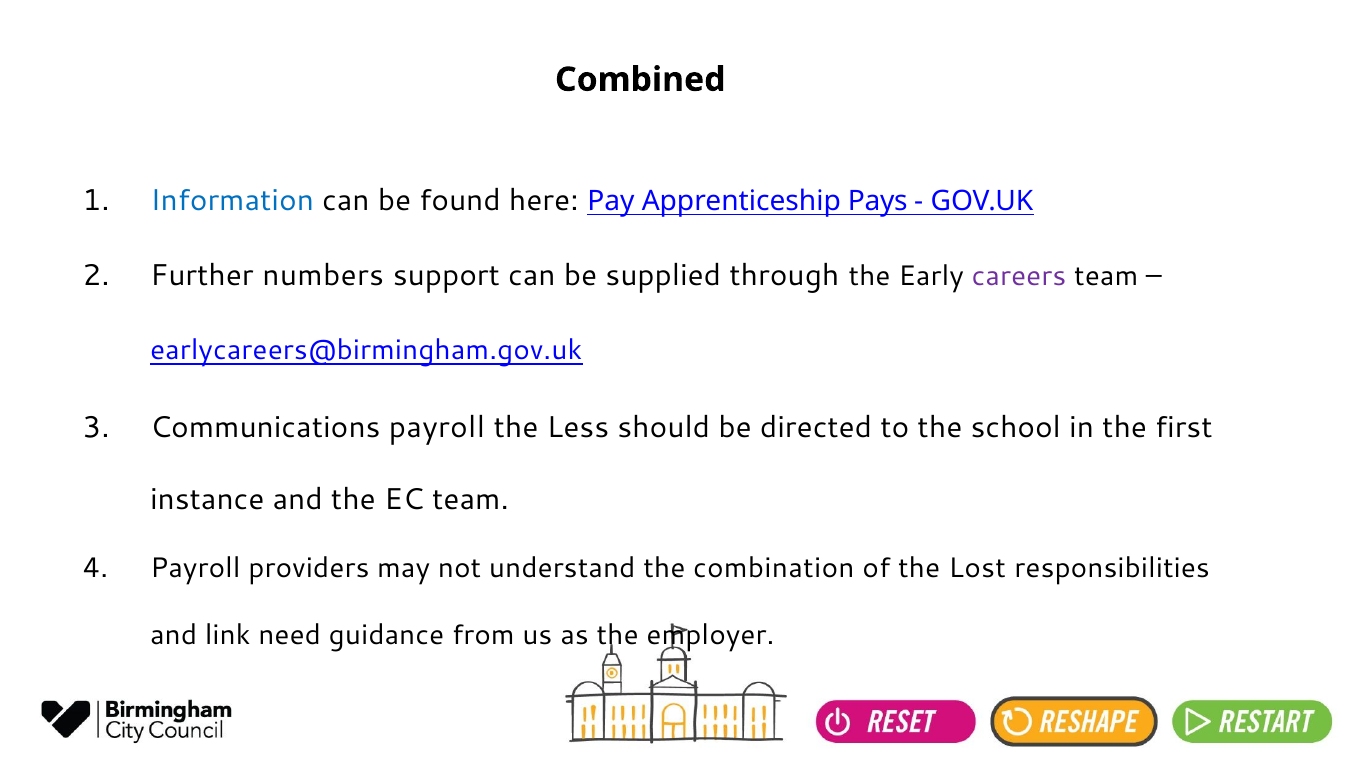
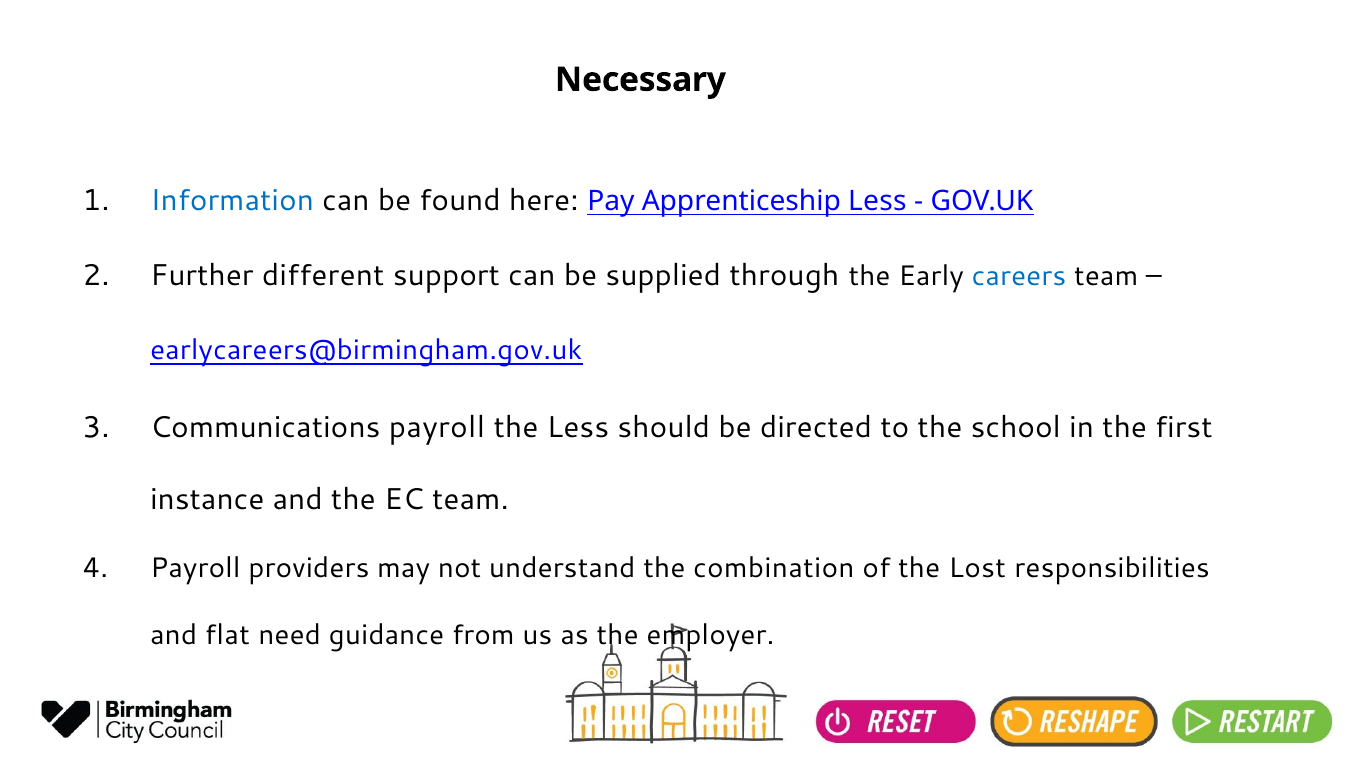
Combined: Combined -> Necessary (640, 80)
Apprenticeship Pays: Pays -> Less (877, 201)
numbers: numbers -> different (323, 275)
careers colour: purple -> blue (1019, 276)
link: link -> flat (227, 635)
